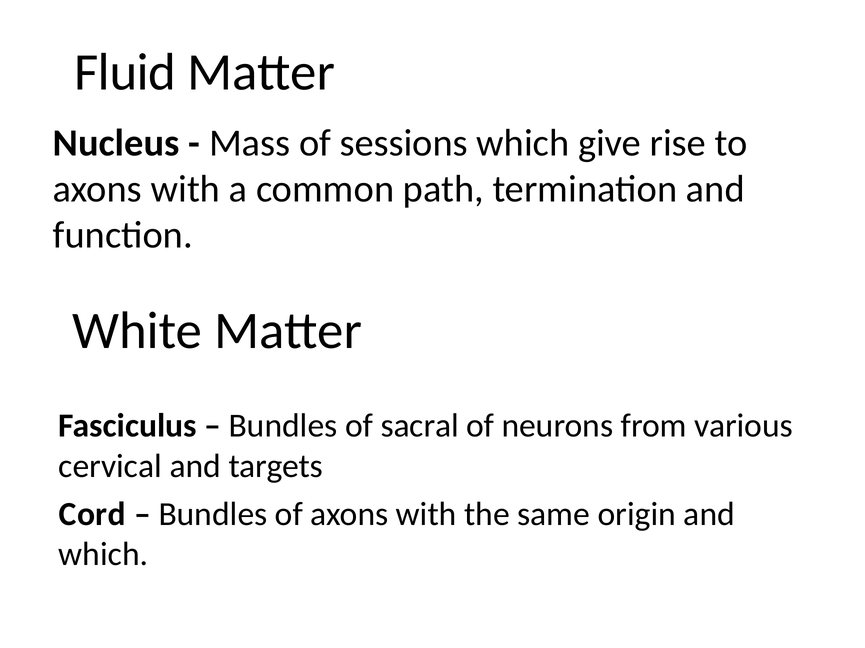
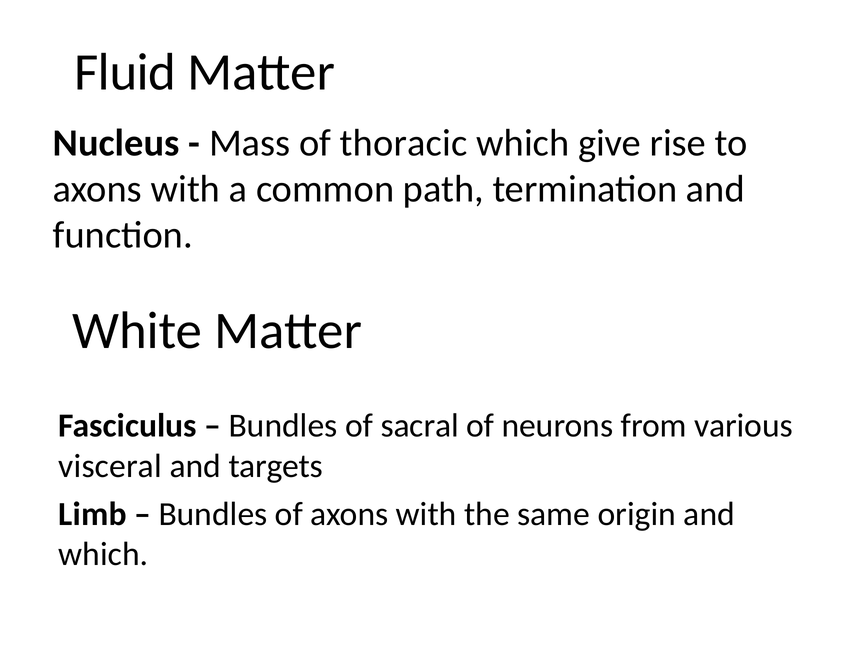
sessions: sessions -> thoracic (404, 143)
cervical: cervical -> visceral (110, 467)
Cord: Cord -> Limb (92, 515)
